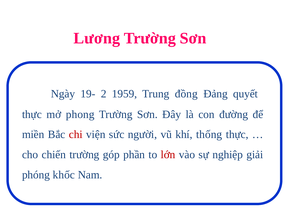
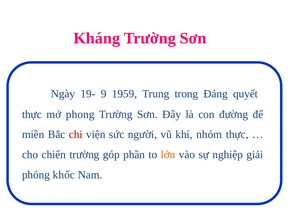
Lương: Lương -> Kháng (97, 38)
2: 2 -> 9 (104, 94)
đồng: đồng -> trong (186, 94)
thống: thống -> nhóm (209, 134)
lớn colour: red -> orange (168, 155)
